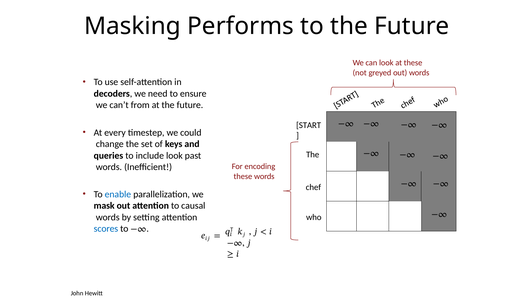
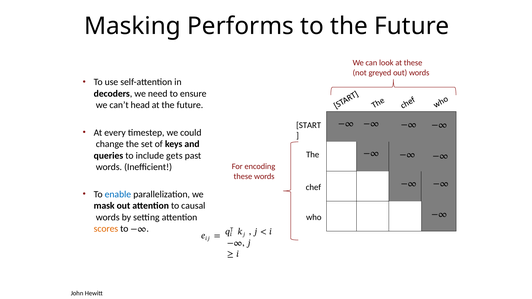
from: from -> head (140, 105)
include look: look -> gets (174, 156)
scores colour: blue -> orange (106, 229)
